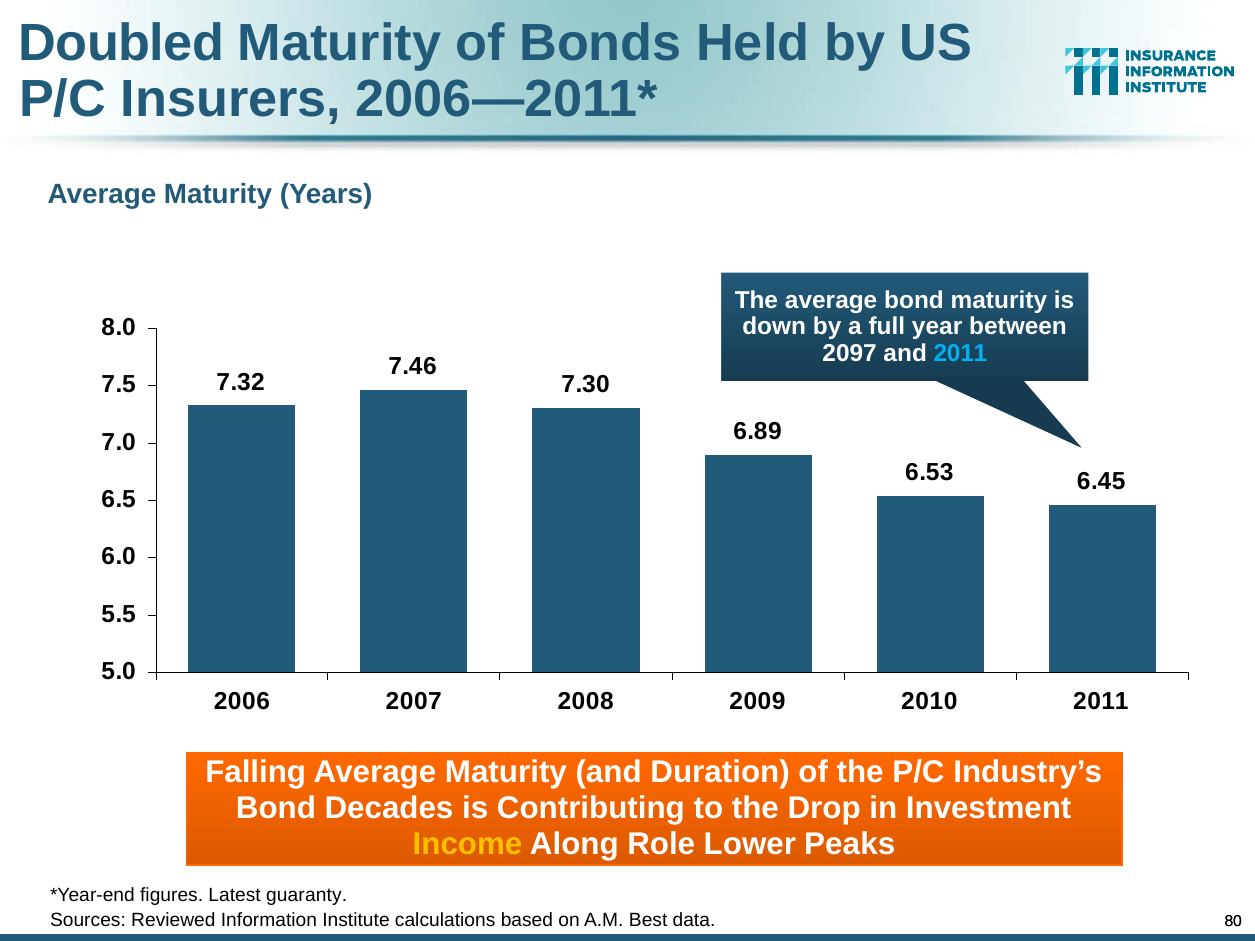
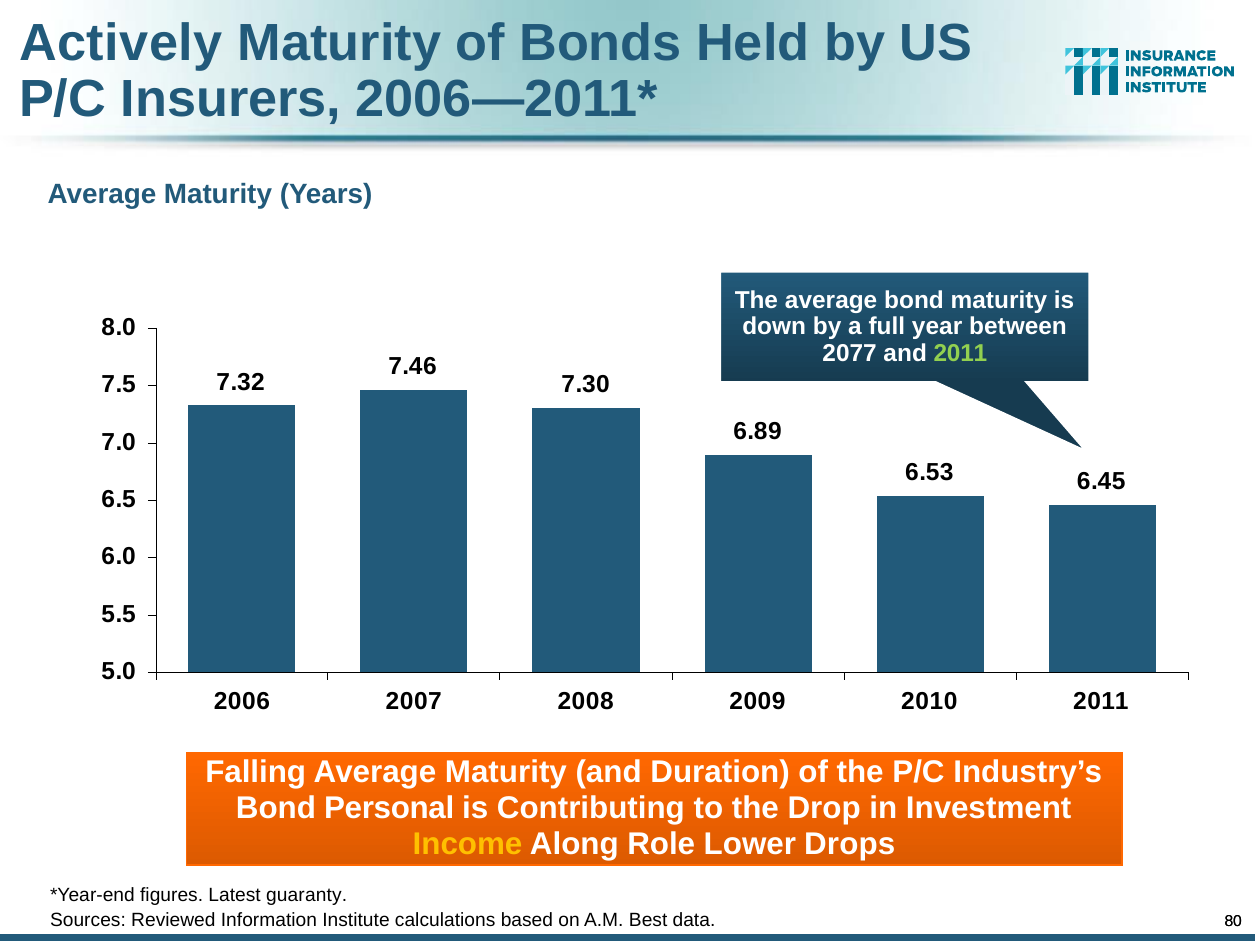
Doubled: Doubled -> Actively (121, 43)
2097: 2097 -> 2077 (850, 353)
2011 colour: light blue -> light green (960, 353)
Decades: Decades -> Personal (389, 808)
Peaks: Peaks -> Drops (850, 844)
